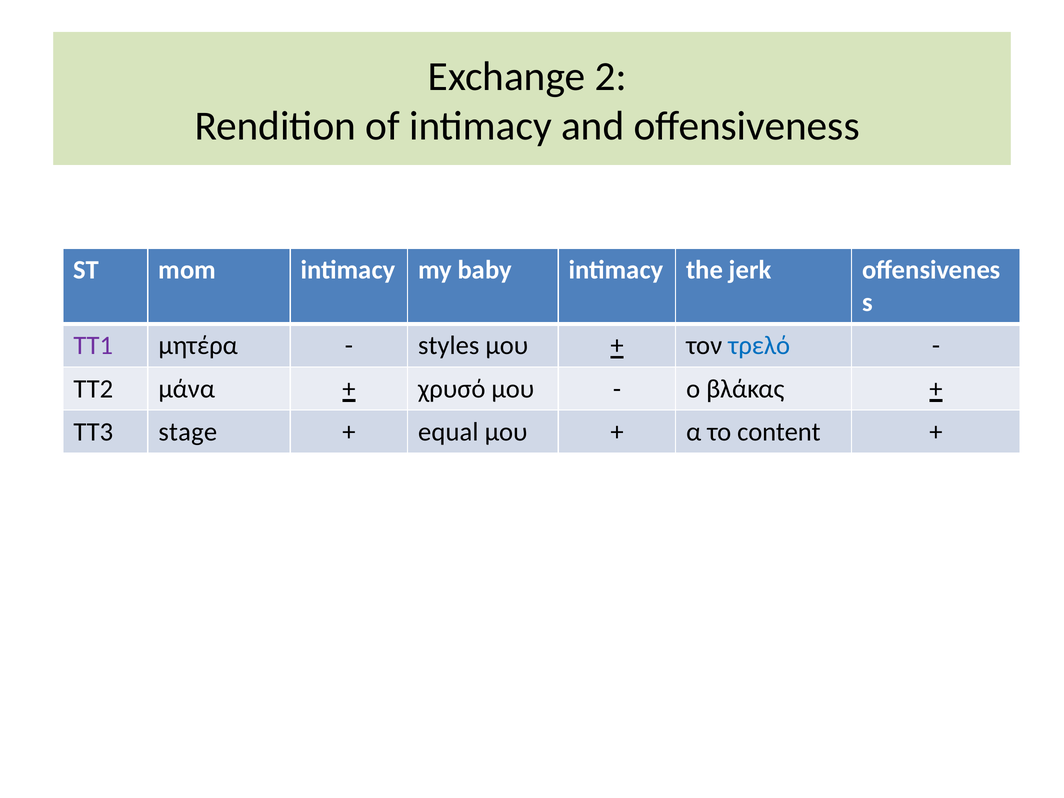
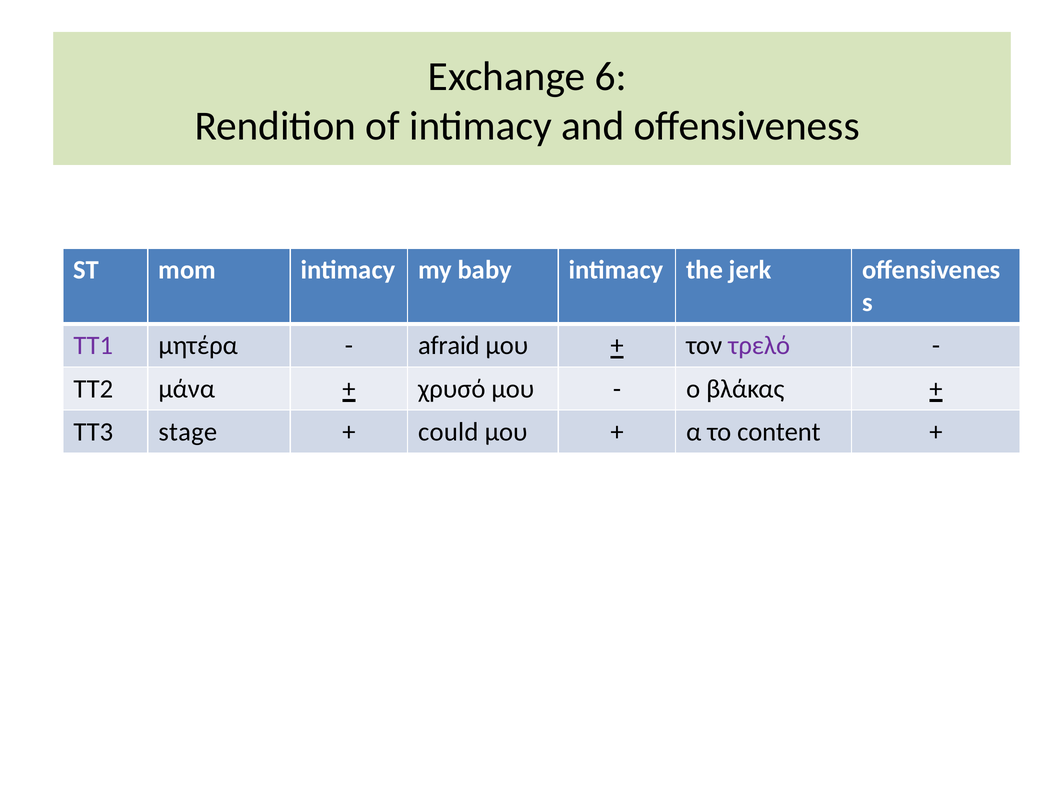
2: 2 -> 6 (611, 77)
styles: styles -> afraid (449, 346)
τρελό colour: blue -> purple (759, 346)
equal: equal -> could (448, 432)
